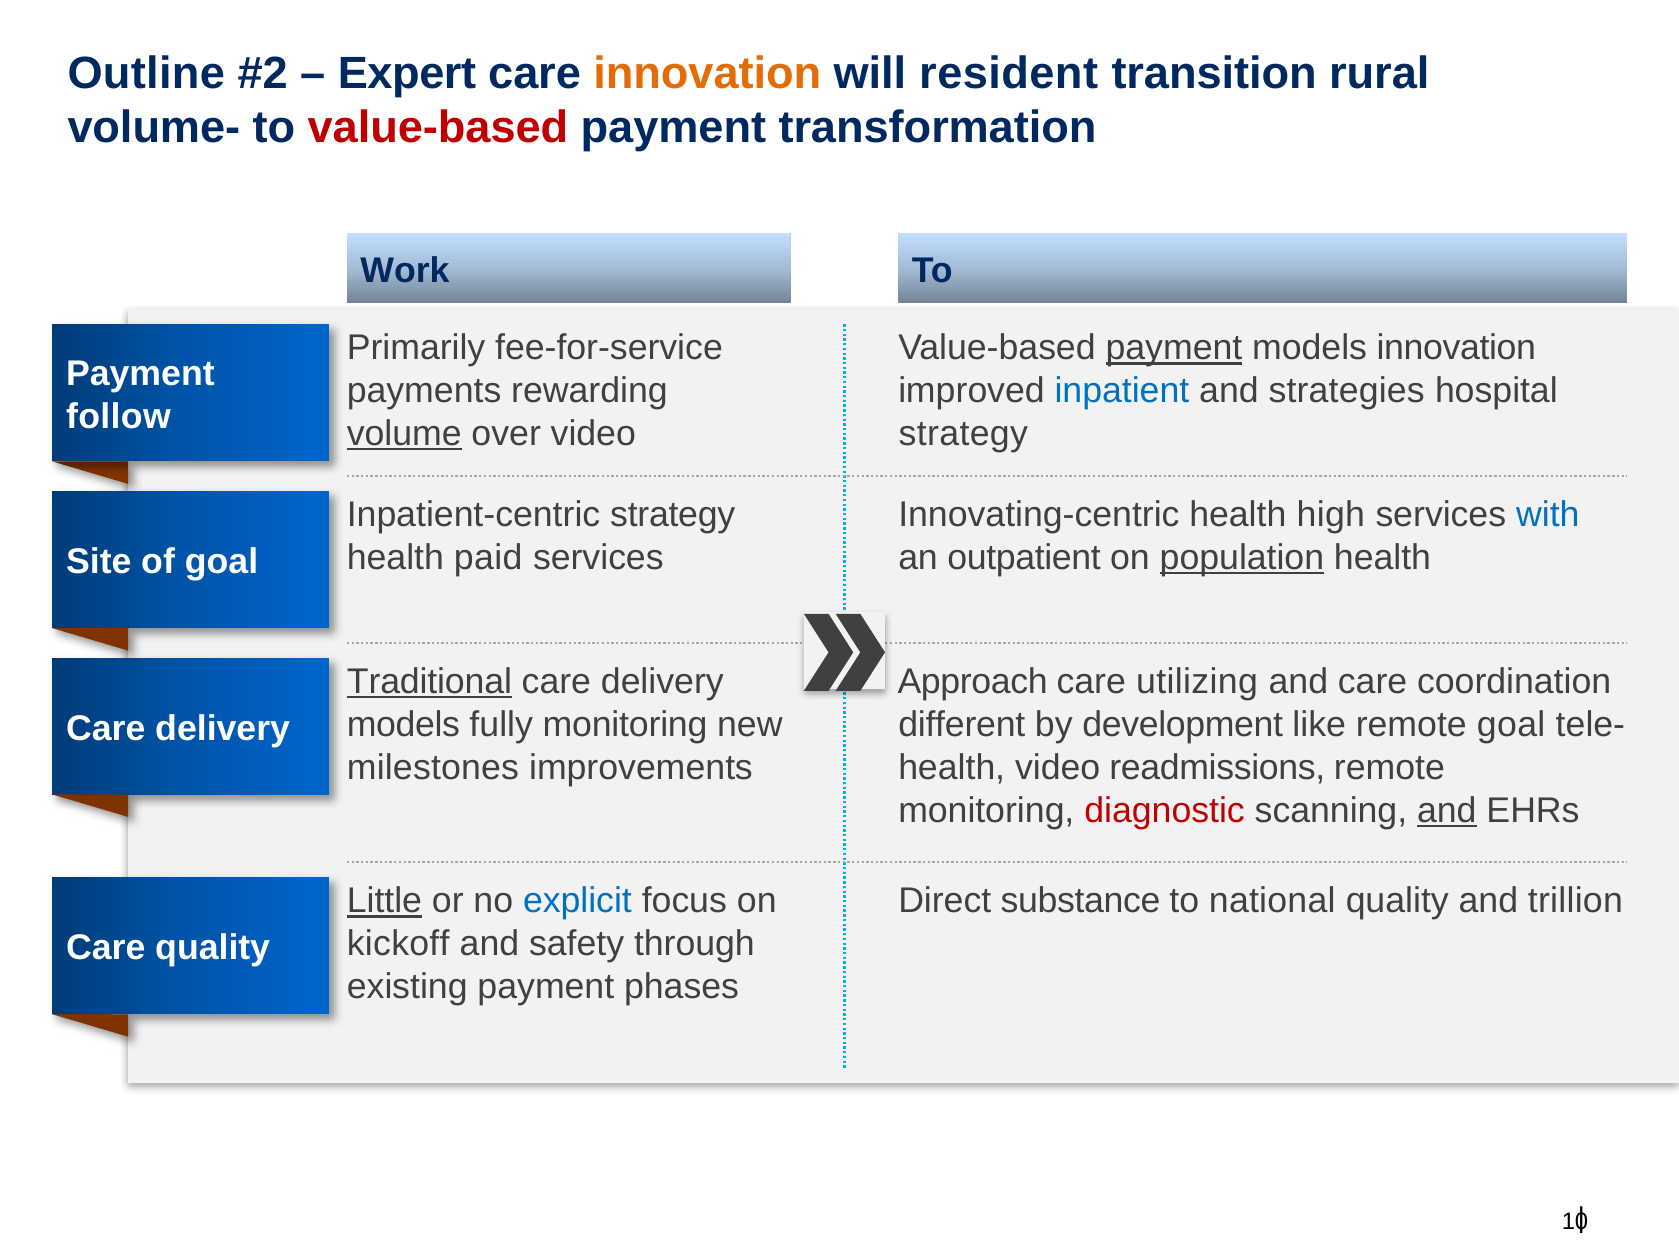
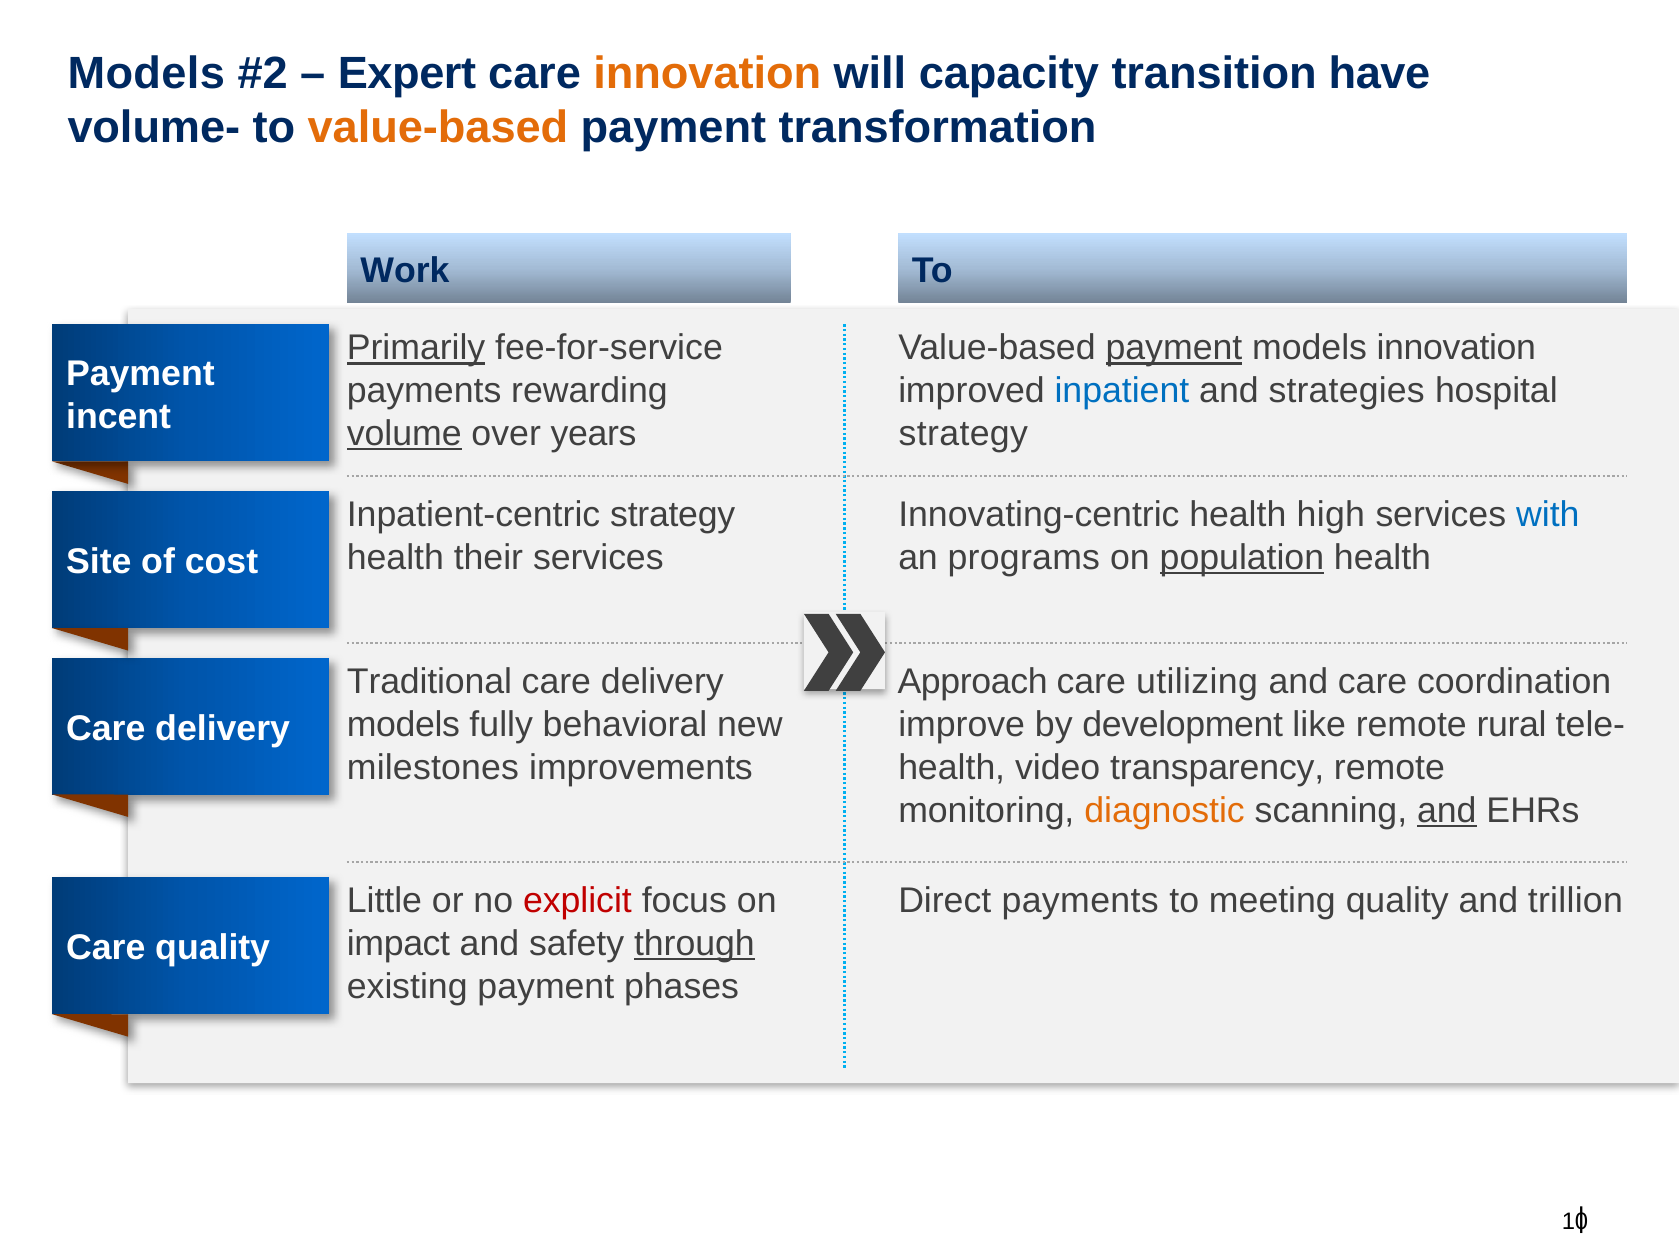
Outline: Outline -> Models (146, 73)
resident: resident -> capacity (1009, 73)
rural: rural -> have (1379, 73)
value-based colour: red -> orange (438, 128)
Primarily underline: none -> present (416, 348)
follow: follow -> incent (119, 417)
over video: video -> years (593, 434)
paid: paid -> their (488, 558)
outpatient: outpatient -> programs (1024, 558)
of goal: goal -> cost (221, 562)
Traditional underline: present -> none (429, 682)
fully monitoring: monitoring -> behavioral (625, 725)
different: different -> improve (962, 725)
remote goal: goal -> rural (1511, 725)
readmissions: readmissions -> transparency (1217, 768)
diagnostic colour: red -> orange (1165, 811)
Little underline: present -> none (384, 901)
explicit colour: blue -> red (577, 901)
Direct substance: substance -> payments (1080, 901)
national: national -> meeting (1272, 901)
kickoff: kickoff -> impact (398, 944)
through underline: none -> present (694, 944)
